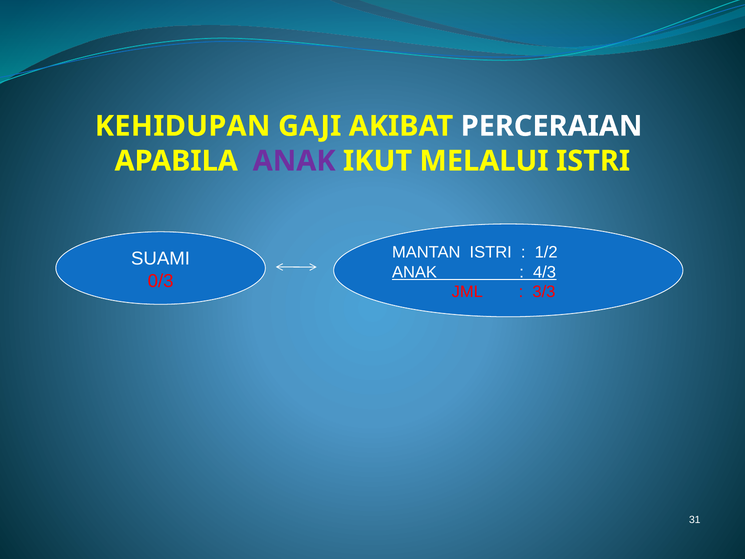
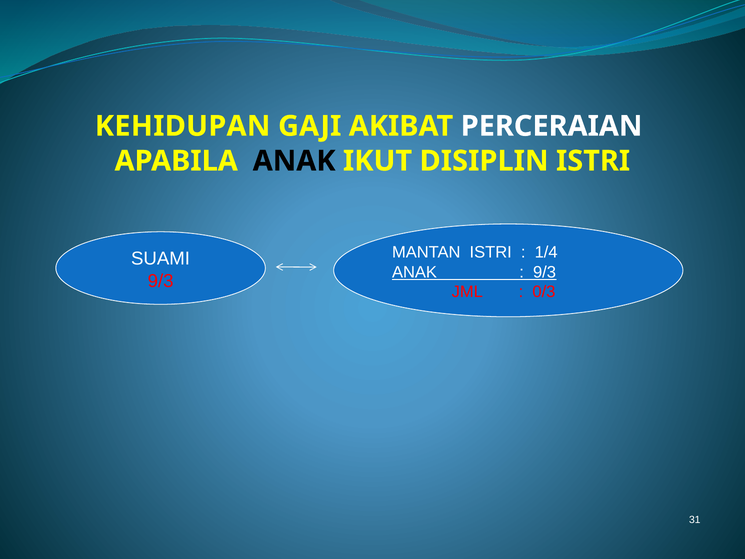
ANAK colour: purple -> black (294, 161)
MELALUI: MELALUI -> DISIPLIN (484, 161)
1/2: 1/2 -> 1/4 (546, 252)
4/3: 4/3 -> 9/3 (544, 272)
0/3: 0/3 -> 9/3 (161, 281)
3/3: 3/3 -> 0/3 (544, 292)
